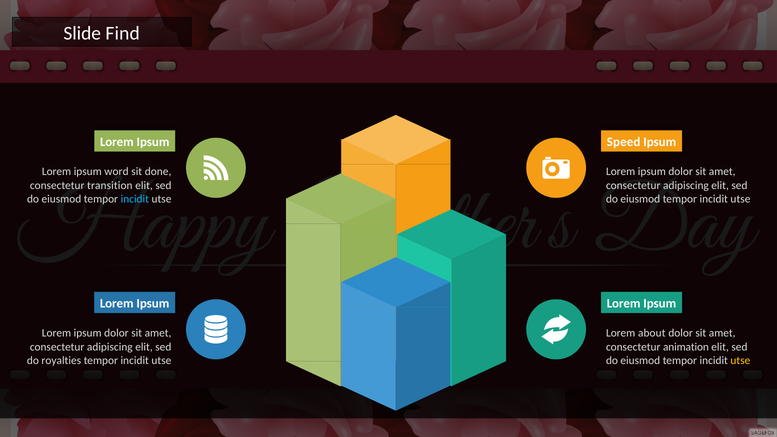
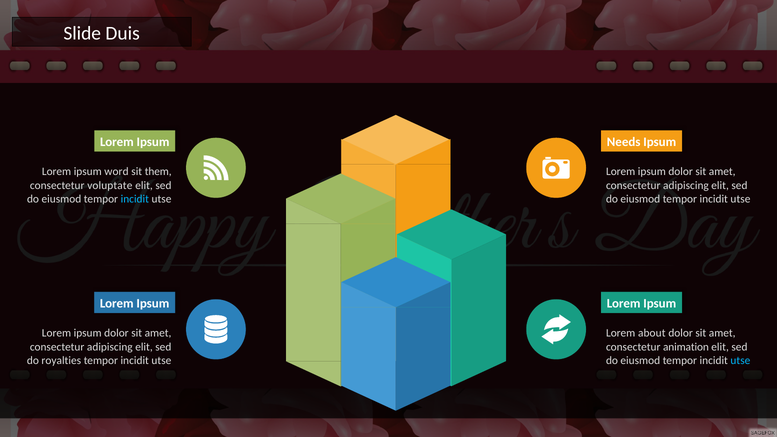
Find: Find -> Duis (123, 33)
Speed: Speed -> Needs (624, 142)
done: done -> them (158, 172)
transition: transition -> voluptate (110, 185)
utse colour: yellow -> light blue (740, 360)
